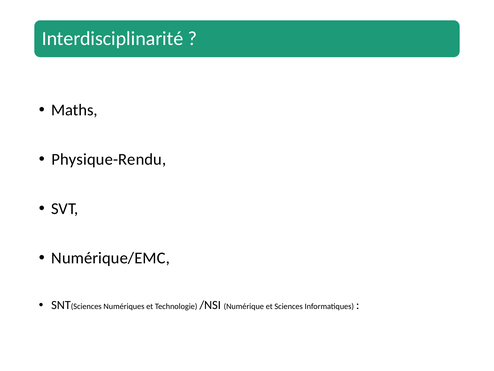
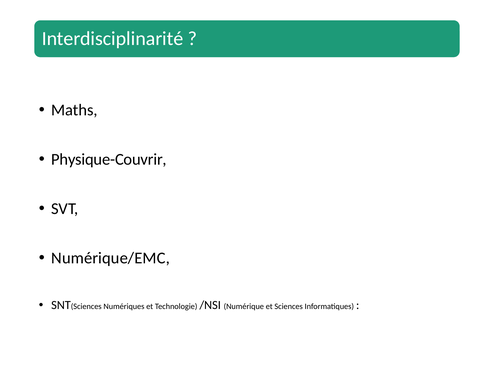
Physique-Rendu: Physique-Rendu -> Physique-Couvrir (109, 159)
